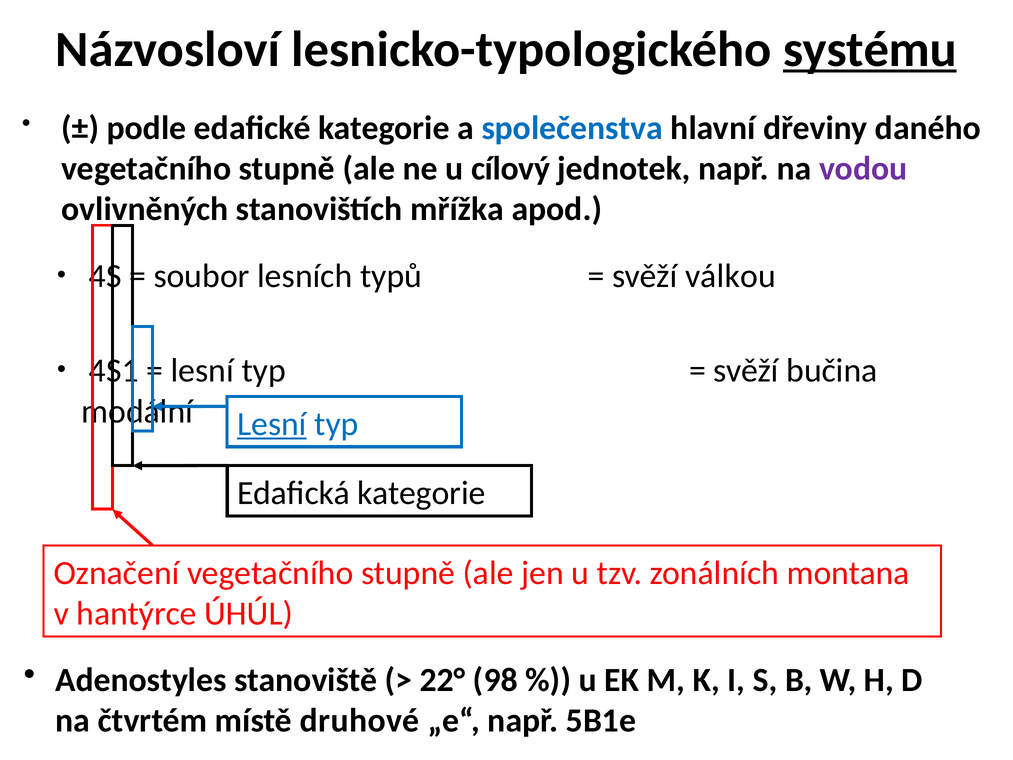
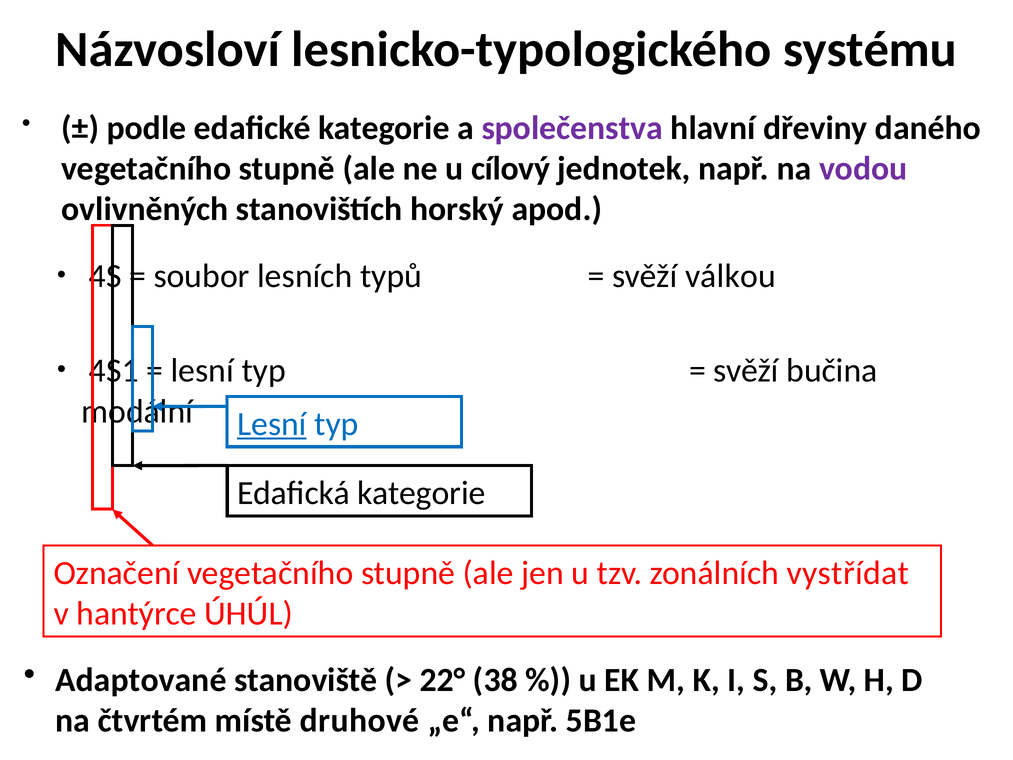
systému underline: present -> none (870, 49)
společenstva colour: blue -> purple (572, 128)
mřížka: mřížka -> horský (457, 209)
montana: montana -> vystřídat (848, 573)
Adenostyles: Adenostyles -> Adaptované (141, 680)
98: 98 -> 38 (495, 680)
